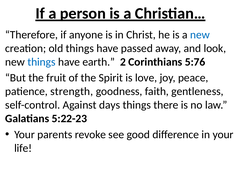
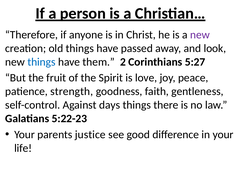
new colour: blue -> purple (200, 35)
earth: earth -> them (99, 62)
5:76: 5:76 -> 5:27 (195, 62)
revoke: revoke -> justice (90, 135)
